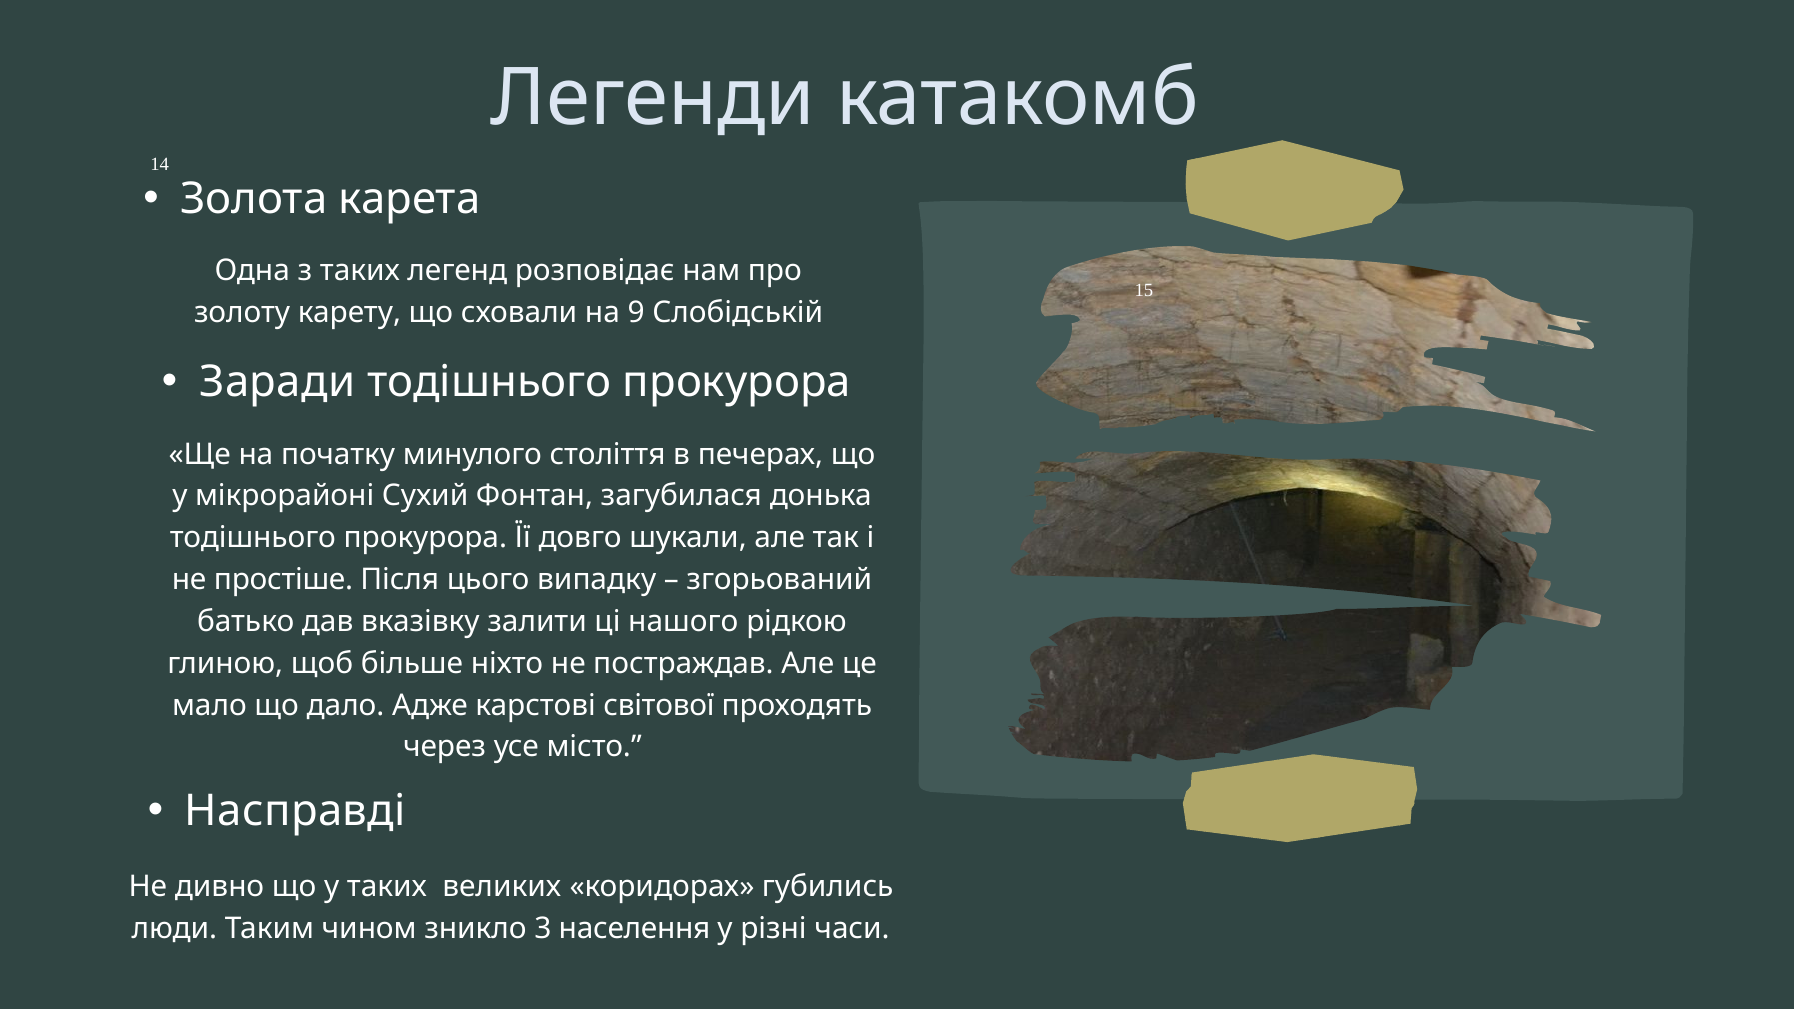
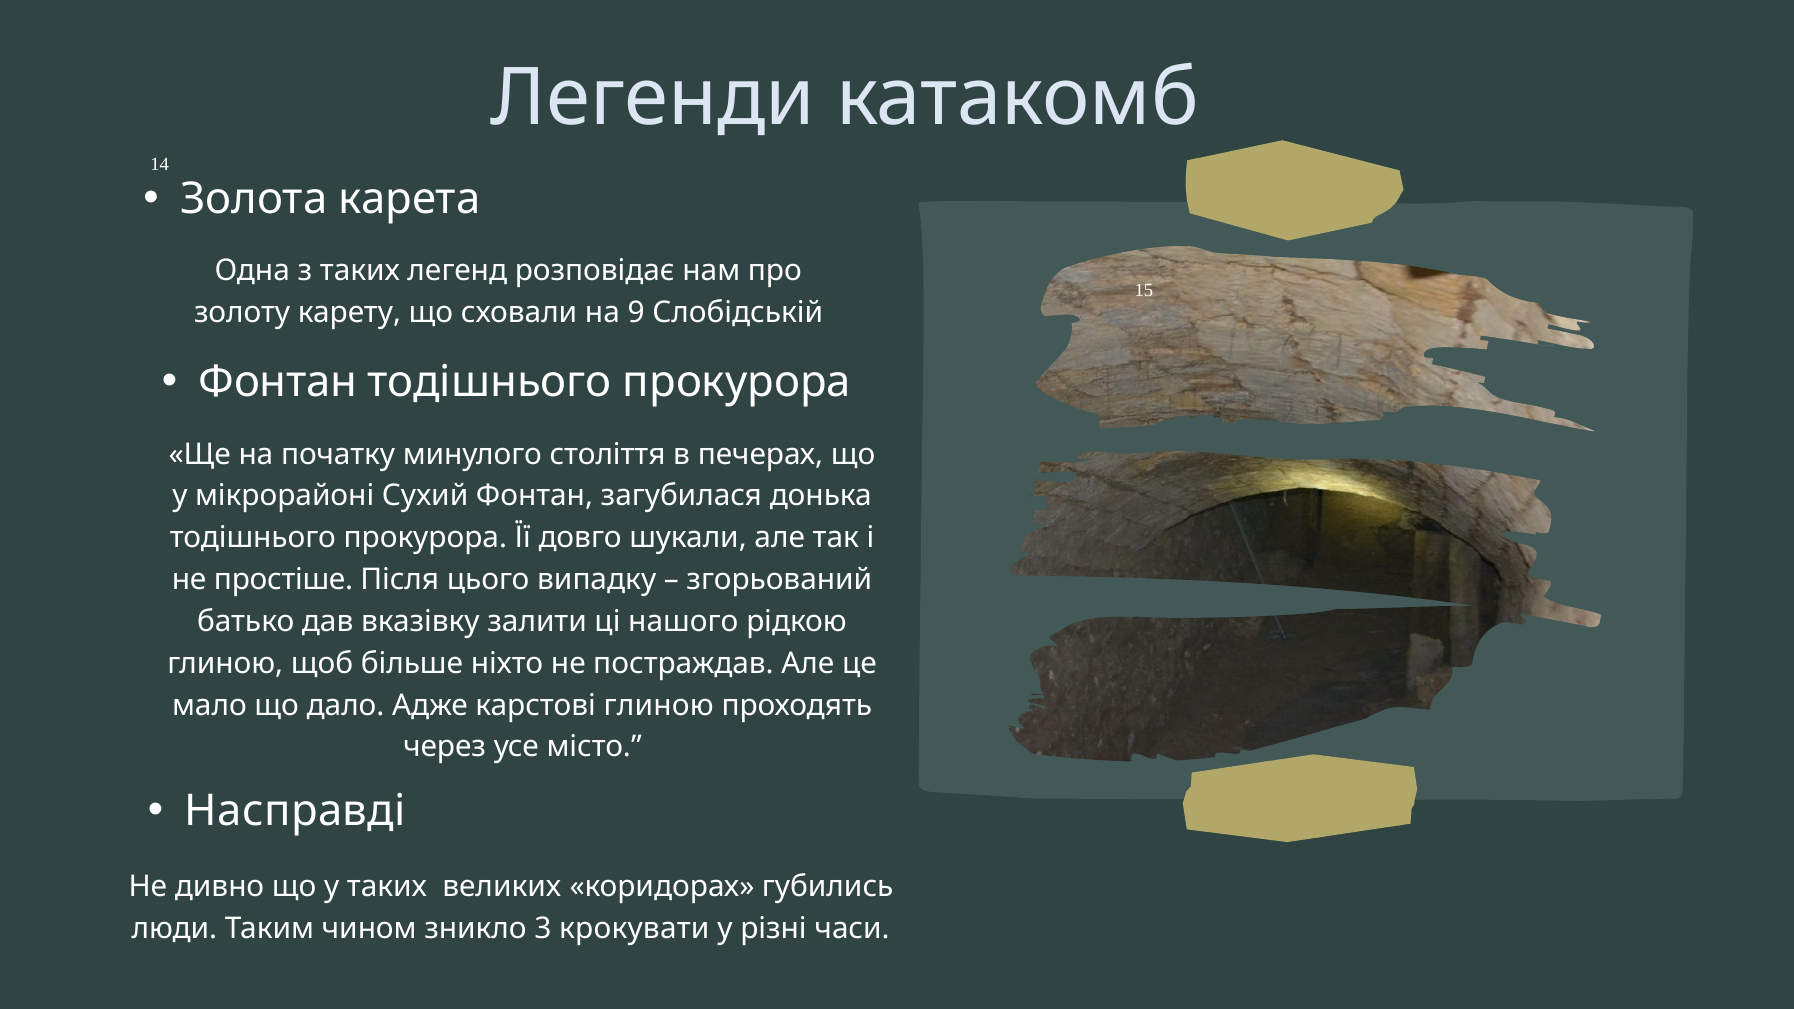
Заради: Заради -> Фонтан (278, 382)
карстові світової: світової -> глиною (659, 705)
населення: населення -> крокувати (634, 929)
